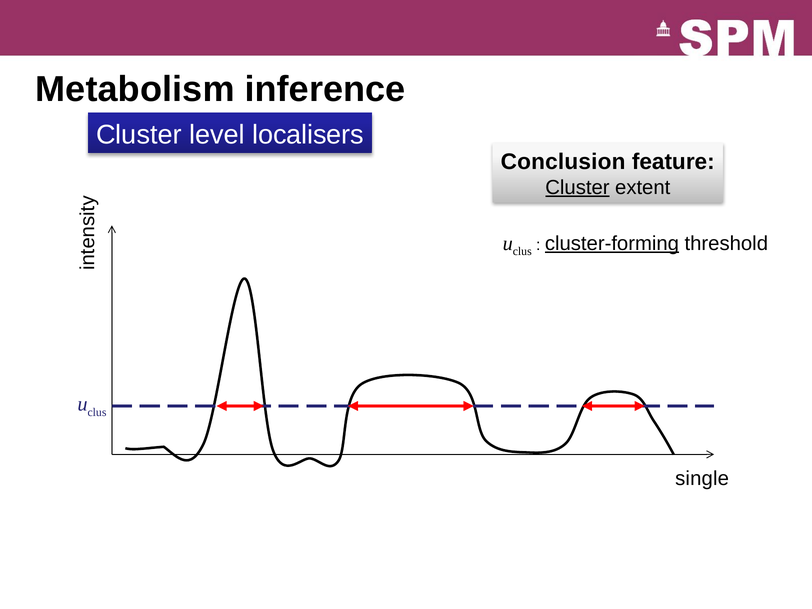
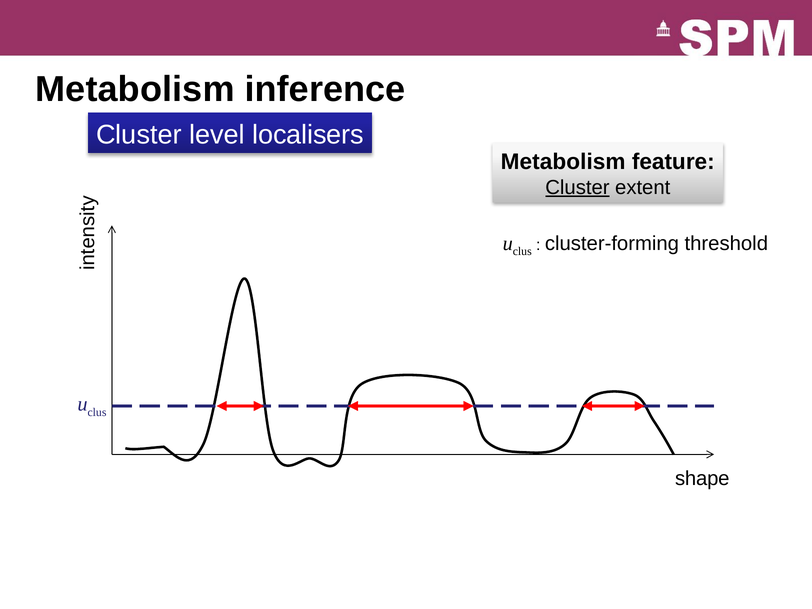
Conclusion: Conclusion -> Metabolism (563, 162)
cluster-forming underline: present -> none (612, 243)
single: single -> shape (702, 479)
